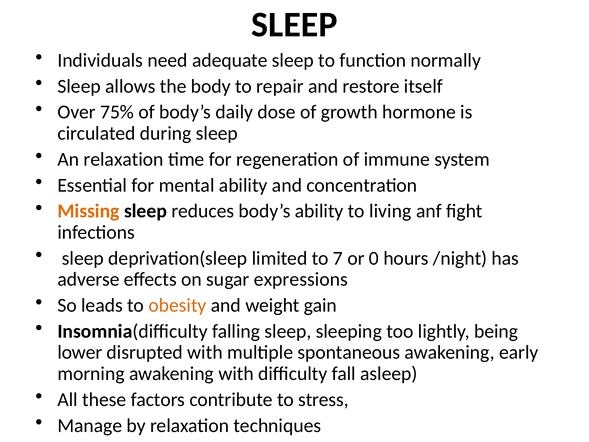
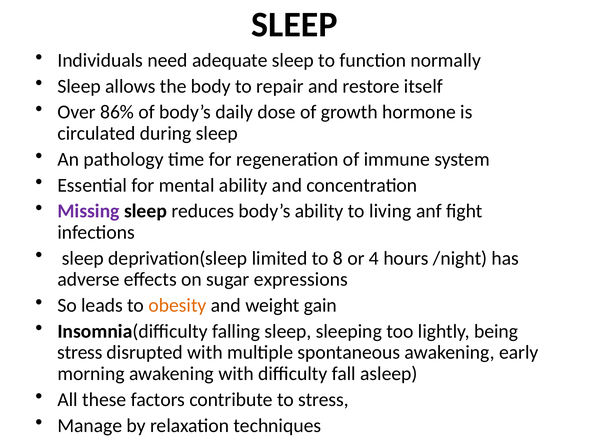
75%: 75% -> 86% (117, 112)
An relaxation: relaxation -> pathology (124, 159)
Missing colour: orange -> purple (89, 211)
7: 7 -> 8 (338, 258)
0: 0 -> 4 (374, 258)
lower: lower -> stress (80, 352)
